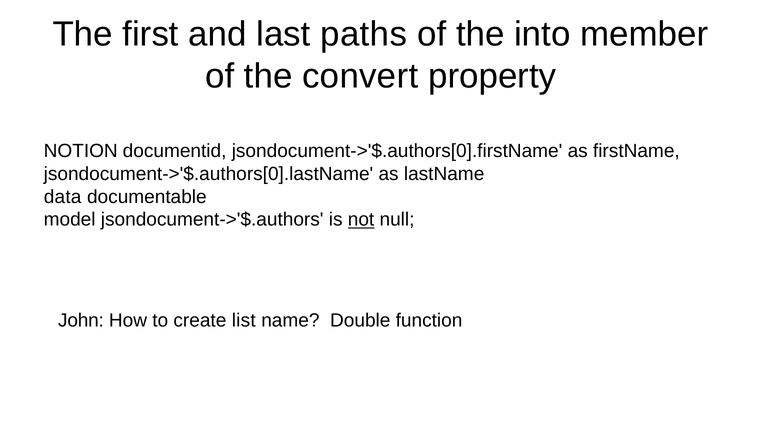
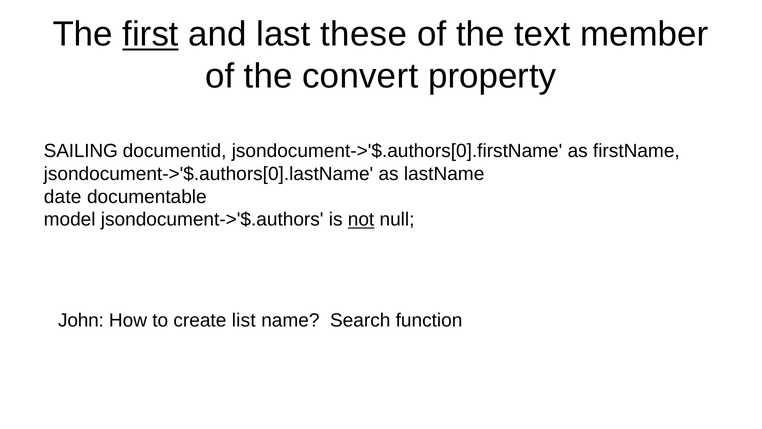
first underline: none -> present (151, 34)
paths: paths -> these (364, 34)
into: into -> text (542, 34)
NOTION: NOTION -> SAILING (81, 151)
data: data -> date (63, 197)
Double: Double -> Search (360, 320)
